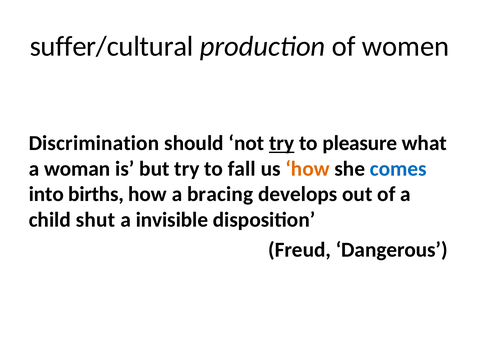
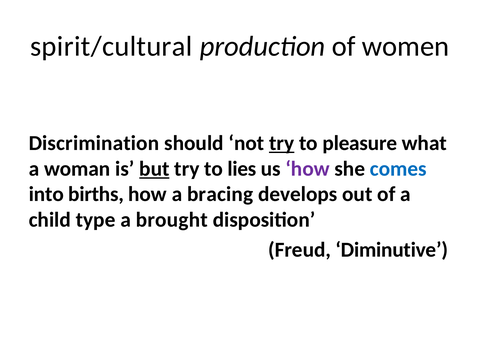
suffer/cultural: suffer/cultural -> spirit/cultural (111, 46)
but underline: none -> present (154, 169)
fall: fall -> lies (242, 169)
how colour: orange -> purple (308, 169)
shut: shut -> type (96, 220)
invisible: invisible -> brought (172, 220)
Dangerous: Dangerous -> Diminutive (392, 250)
